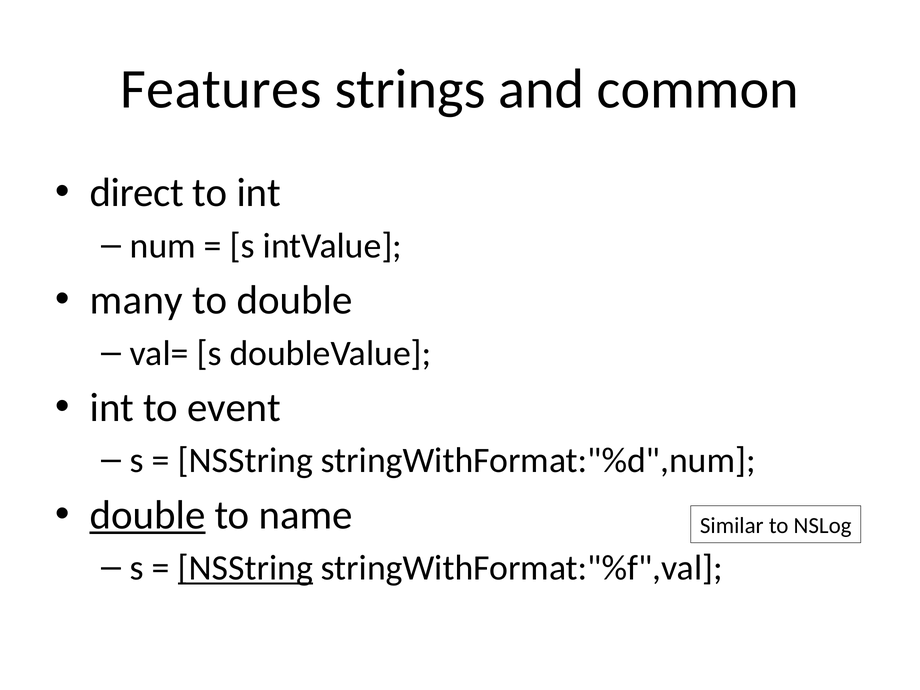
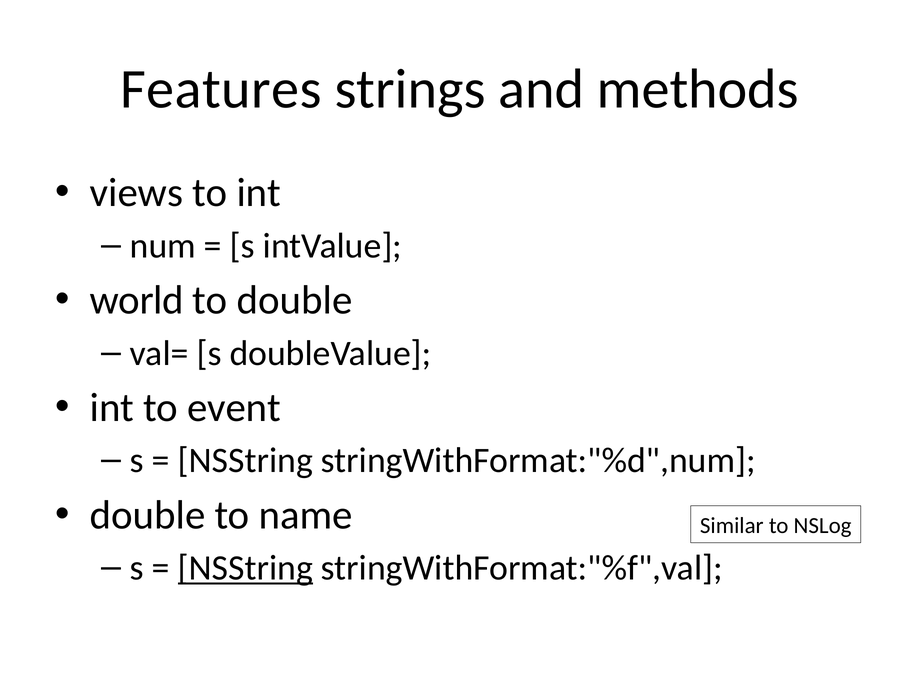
common: common -> methods (698, 89)
direct: direct -> views (136, 193)
many: many -> world (137, 300)
double underline: present -> none (148, 515)
